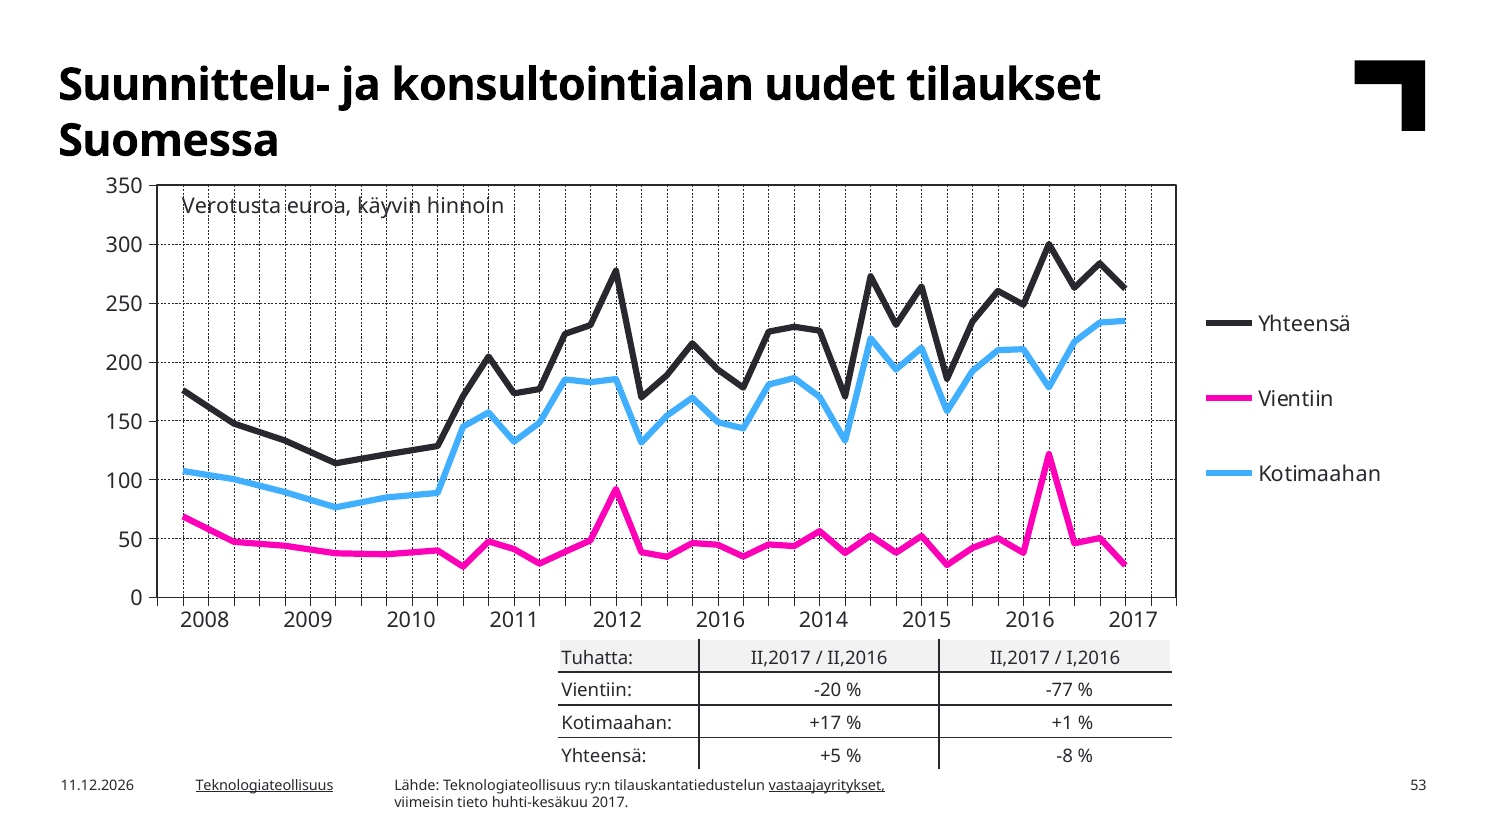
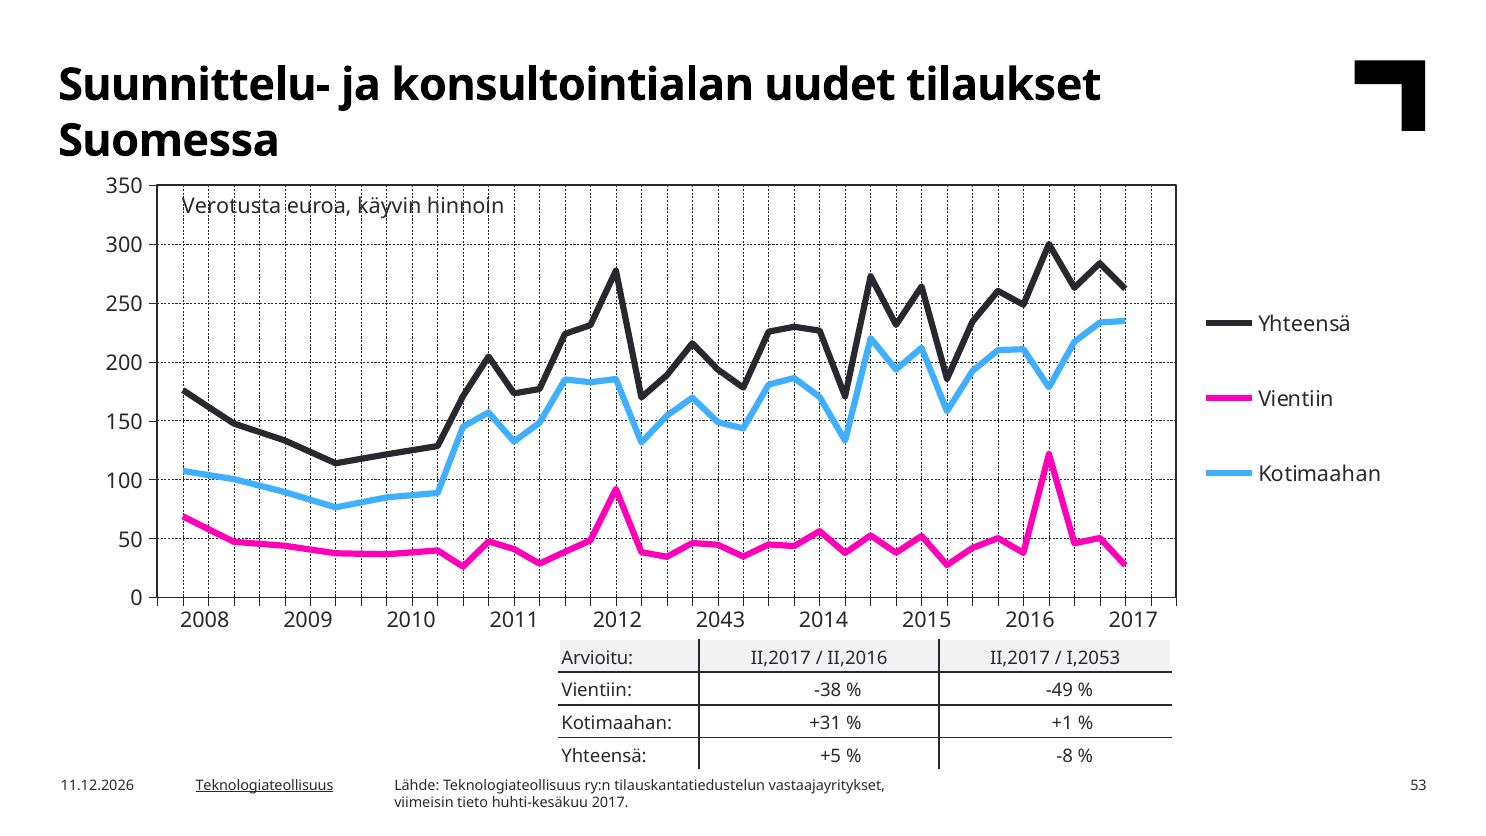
2012 2016: 2016 -> 2043 (721, 620)
Tuhatta: Tuhatta -> Arvioitu (597, 658)
I,2016: I,2016 -> I,2053 (1093, 658)
-20: -20 -> -38 (828, 691)
-77: -77 -> -49 (1059, 691)
+17: +17 -> +31 (825, 723)
vastaajayritykset underline: present -> none (827, 785)
